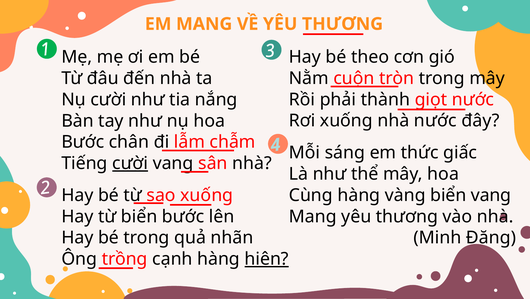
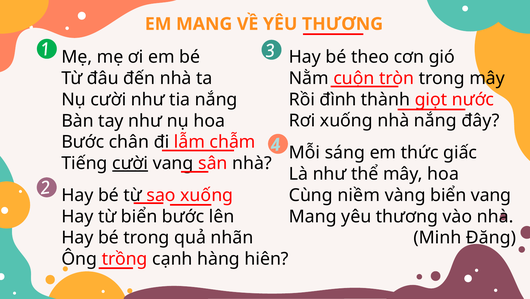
phải: phải -> đình (338, 100)
nhà nước: nước -> nắng (435, 121)
Cùng hàng: hàng -> niềm (359, 195)
hiên underline: present -> none (267, 259)
